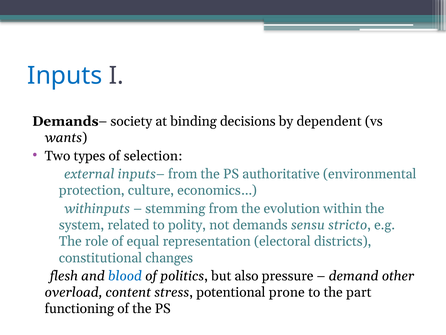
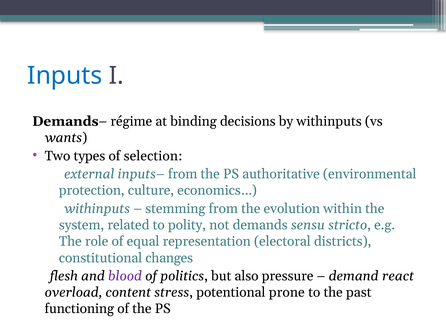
society: society -> régime (131, 121)
by dependent: dependent -> withinputs (329, 121)
blood colour: blue -> purple (125, 276)
other: other -> react (398, 276)
part: part -> past (359, 292)
